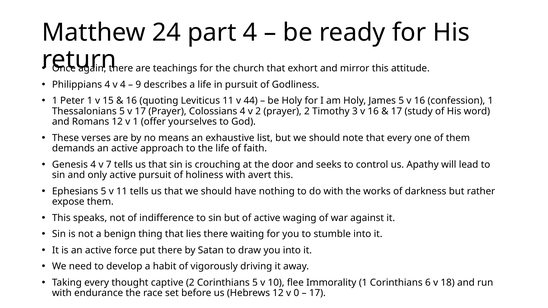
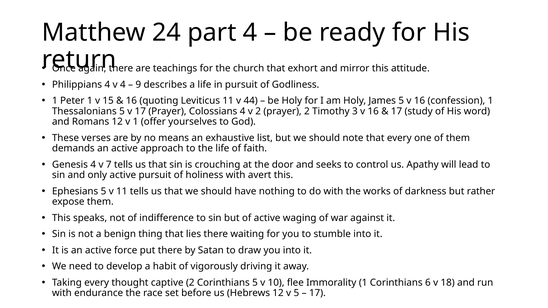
v 0: 0 -> 5 (296, 293)
